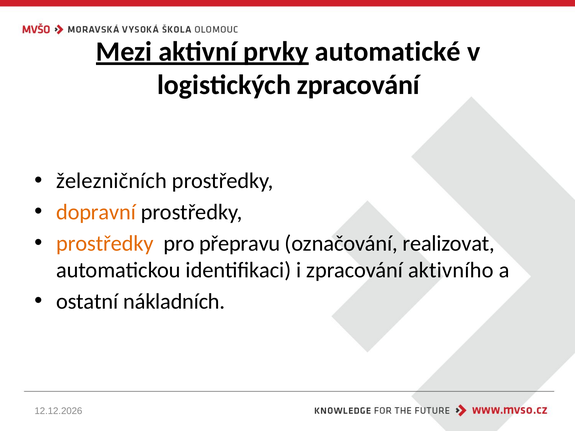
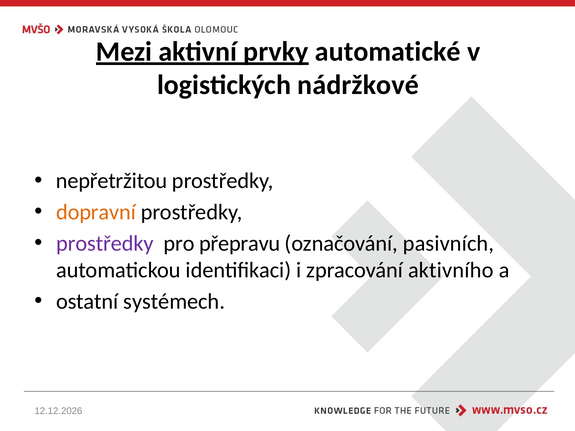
logistických zpracování: zpracování -> nádržkové (358, 85)
železničních: železničních -> nepřetržitou (112, 181)
prostředky colour: orange -> purple (105, 243)
realizovat: realizovat -> pasivních (448, 243)
nákladních: nákladních -> systémech (174, 302)
